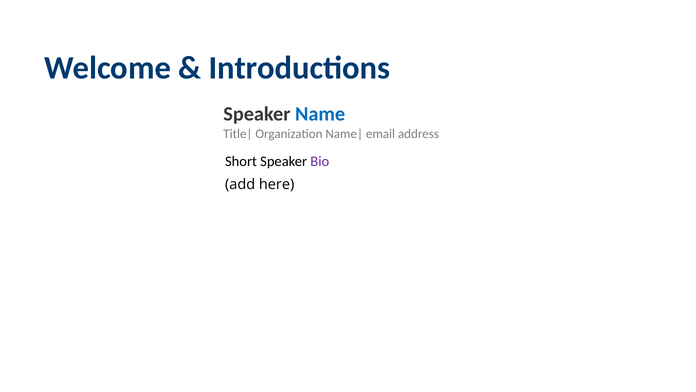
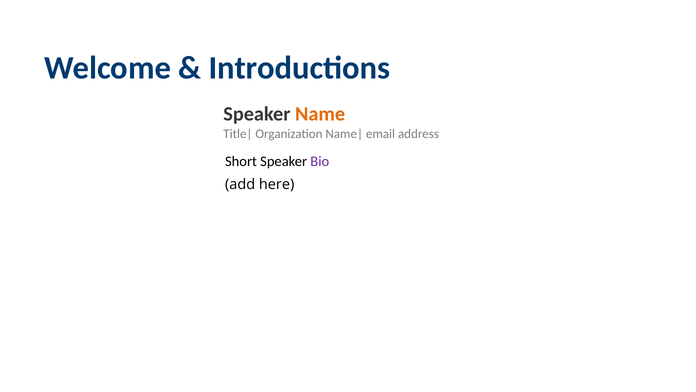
Name colour: blue -> orange (320, 114)
